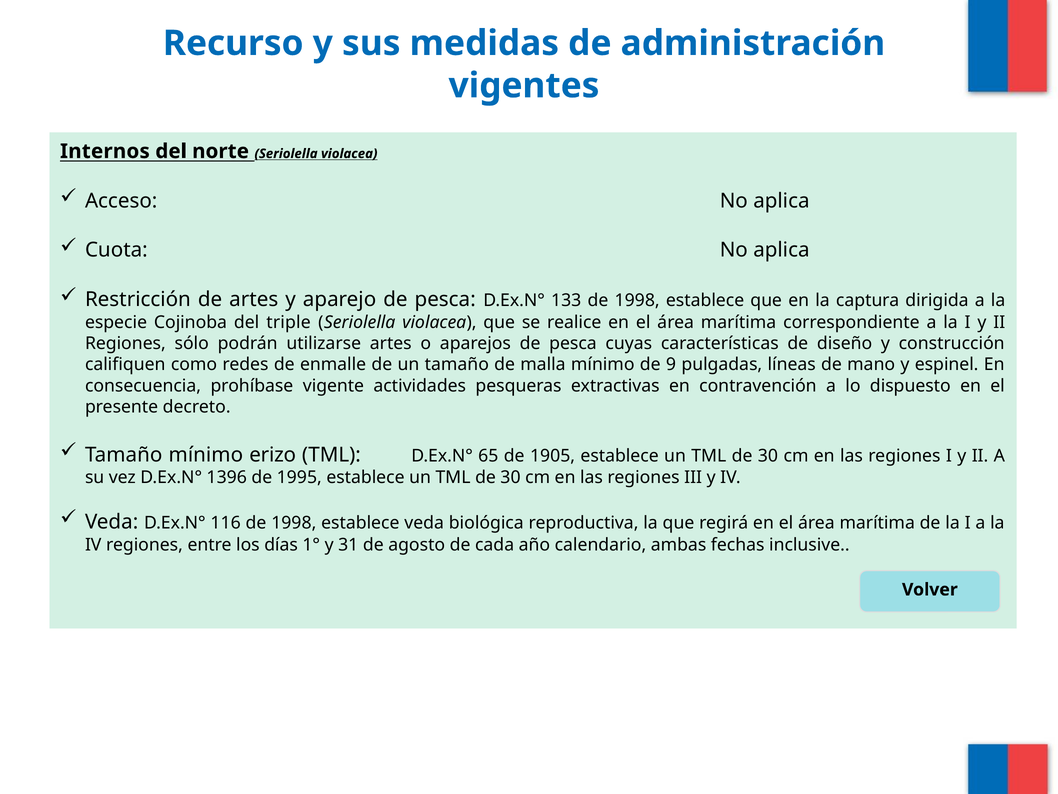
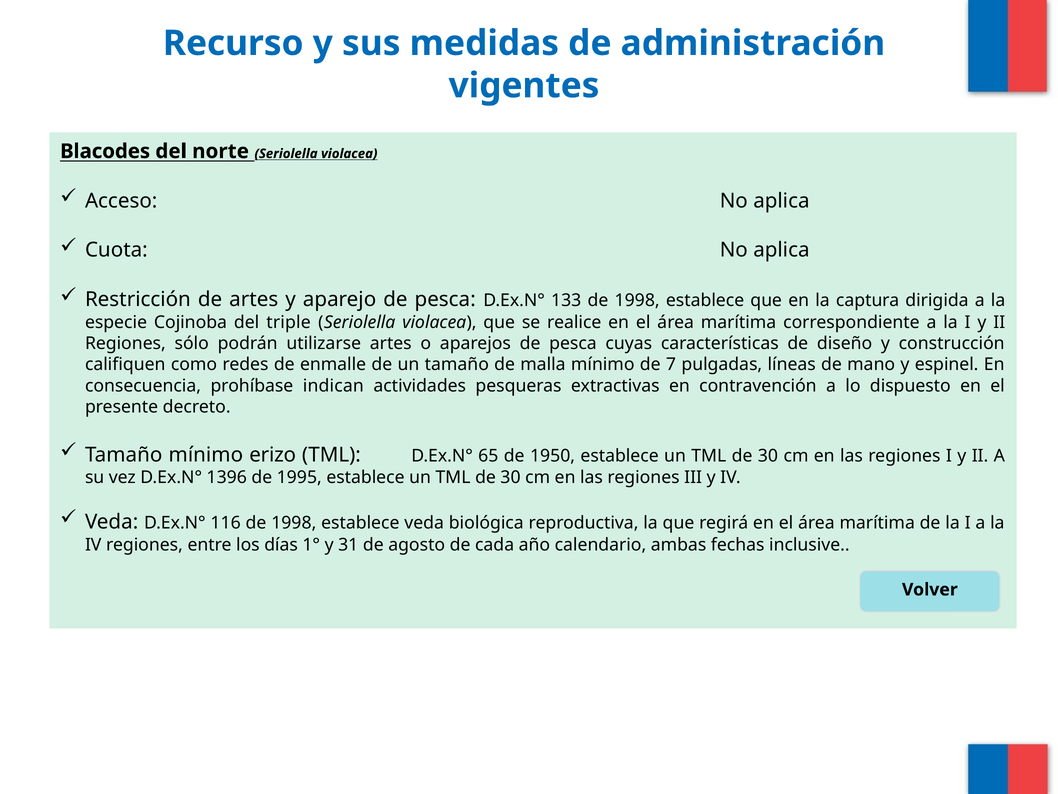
Internos: Internos -> Blacodes (105, 151)
9: 9 -> 7 (671, 364)
vigente: vigente -> indican (333, 386)
1905: 1905 -> 1950 (553, 456)
